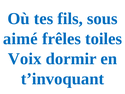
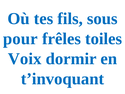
aimé: aimé -> pour (20, 39)
